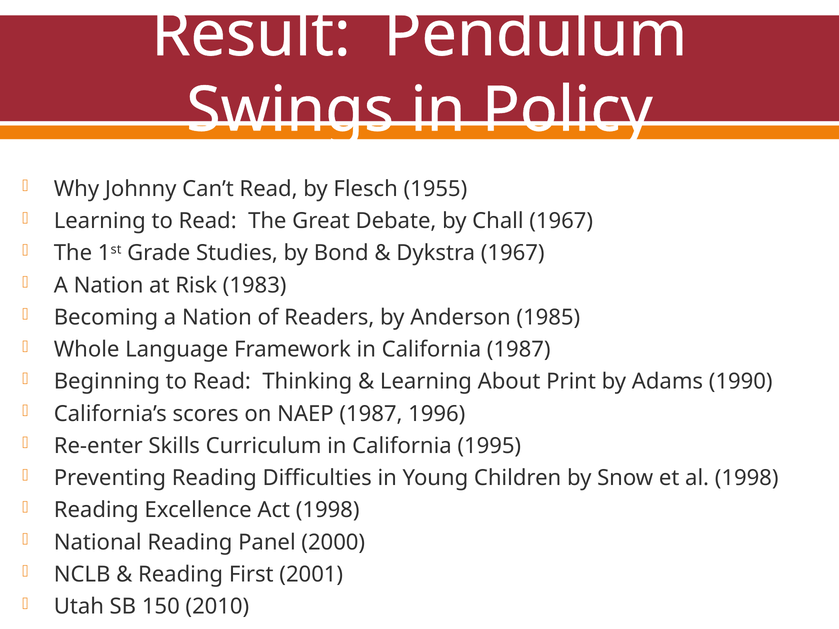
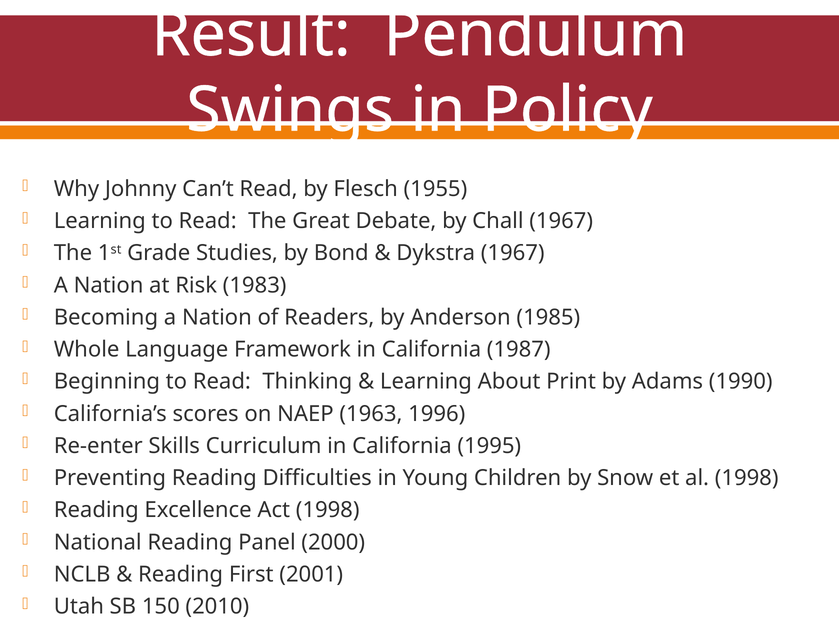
NAEP 1987: 1987 -> 1963 (371, 414)
